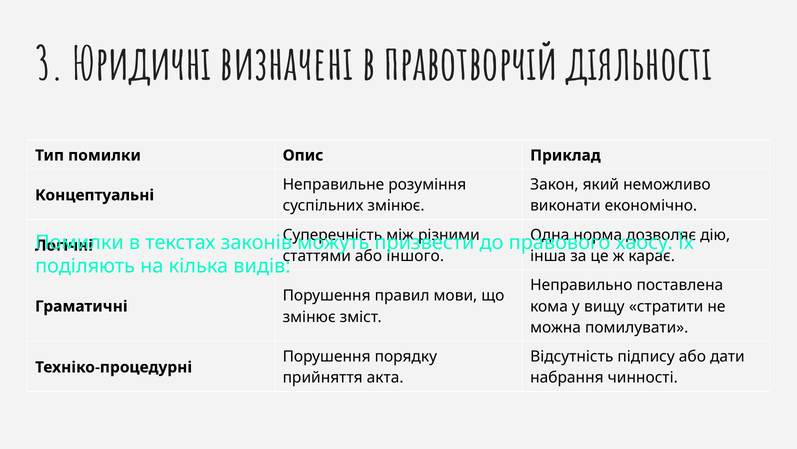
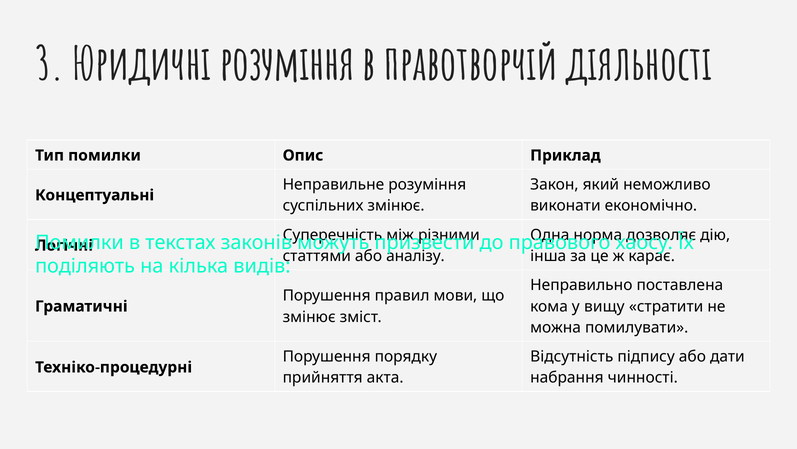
Юридичні визначені: визначені -> розуміння (287, 65)
іншого: іншого -> аналізу (415, 256)
